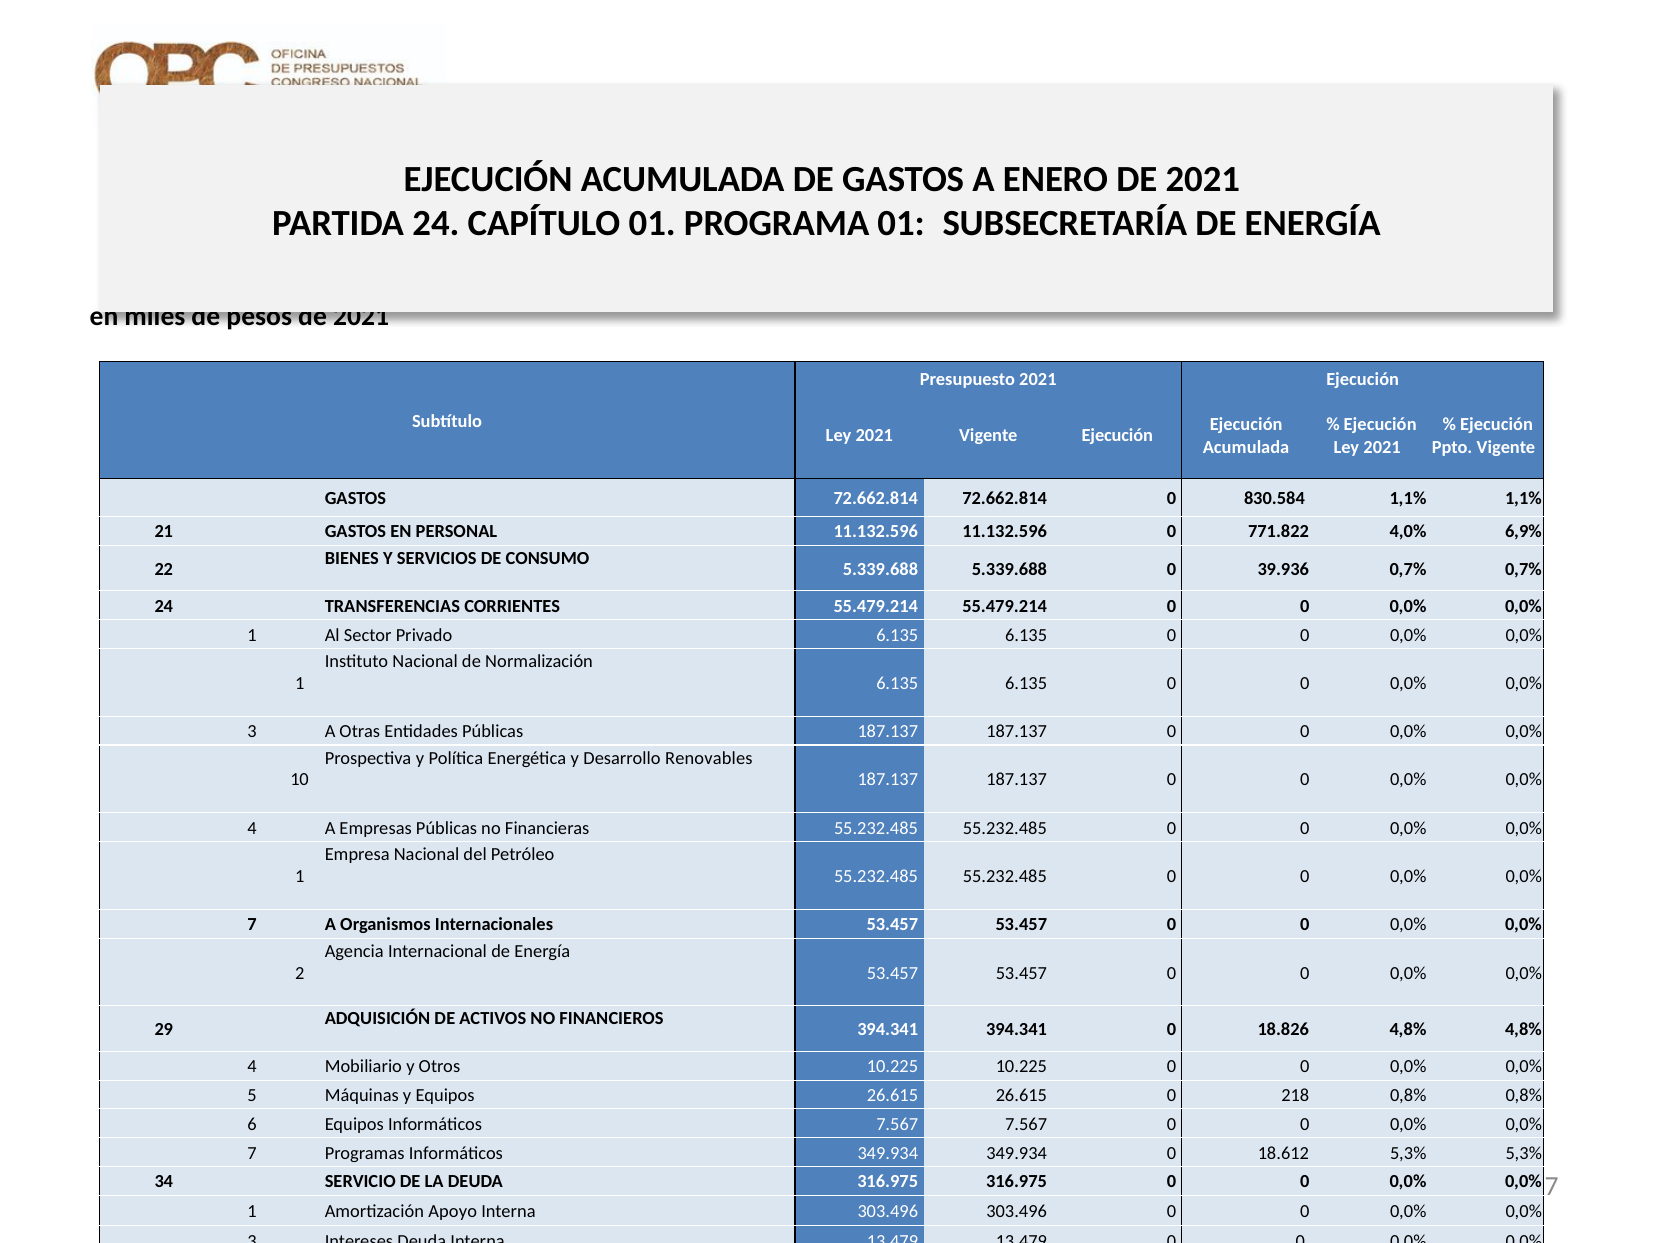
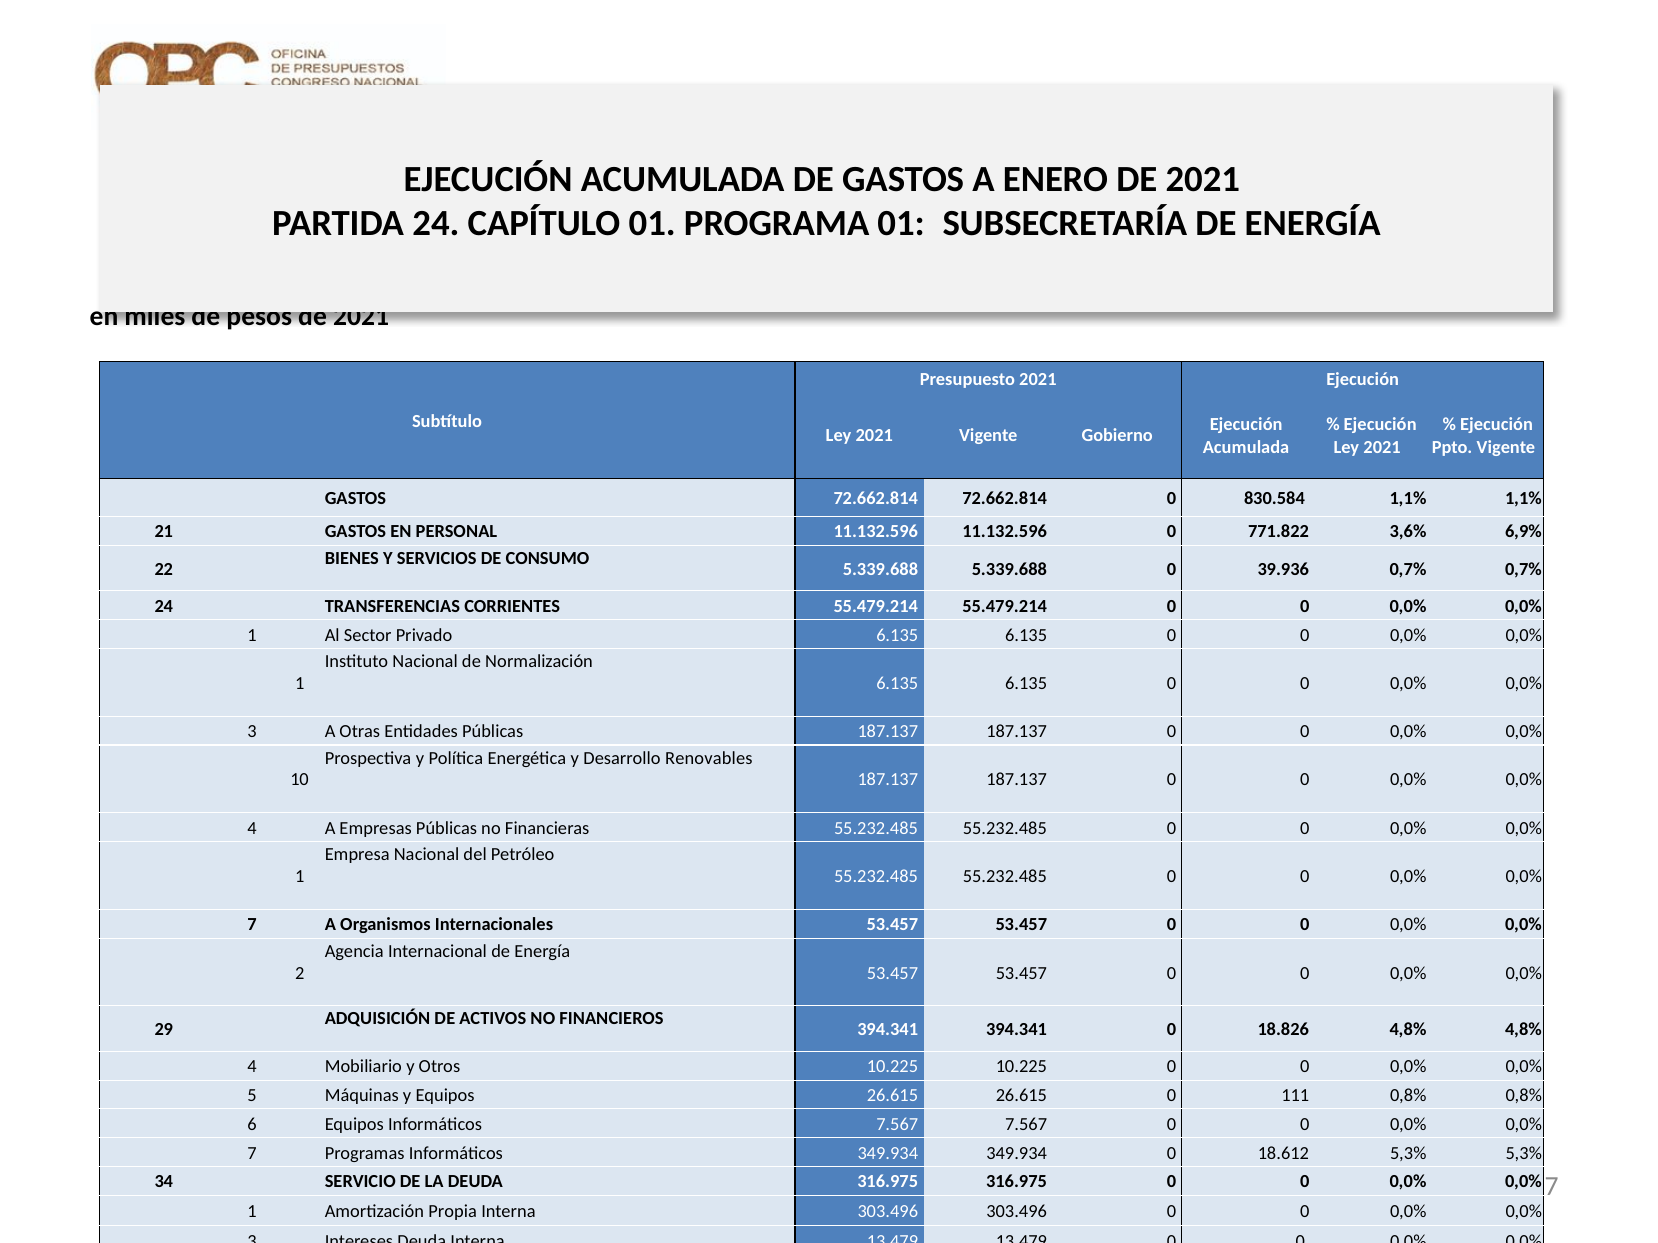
Vigente Ejecución: Ejecución -> Gobierno (1117, 436)
4,0%: 4,0% -> 3,6% (1408, 532)
218: 218 -> 111 (1295, 1096)
Amortización Apoyo: Apoyo -> Propia (453, 1212)
